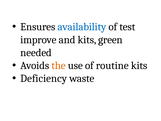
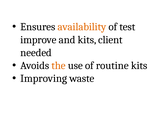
availability colour: blue -> orange (82, 27)
green: green -> client (110, 40)
Deficiency: Deficiency -> Improving (44, 78)
